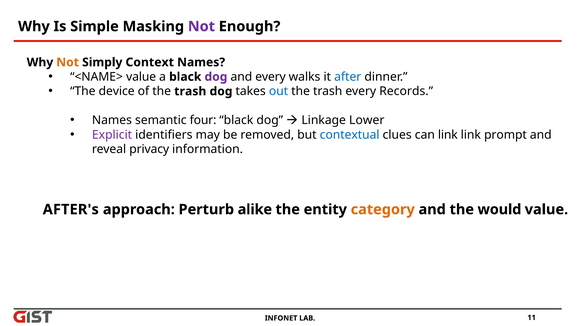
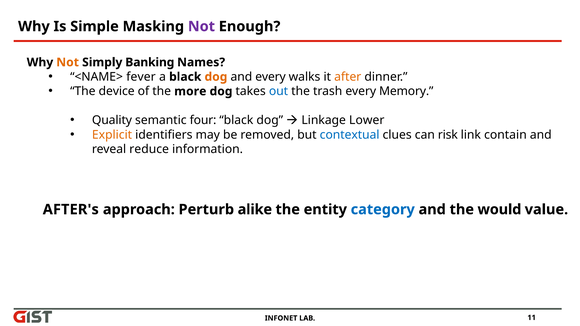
Context: Context -> Banking (150, 62)
<NAME> value: value -> fever (141, 77)
dog colour: purple -> orange (216, 77)
after colour: blue -> orange (348, 77)
of the trash: trash -> more (190, 91)
Records: Records -> Memory (406, 91)
Names: Names -> Quality (112, 120)
Explicit colour: purple -> orange (112, 135)
can link: link -> risk (448, 135)
prompt: prompt -> contain (505, 135)
privacy: privacy -> reduce (149, 149)
category colour: orange -> blue (383, 210)
